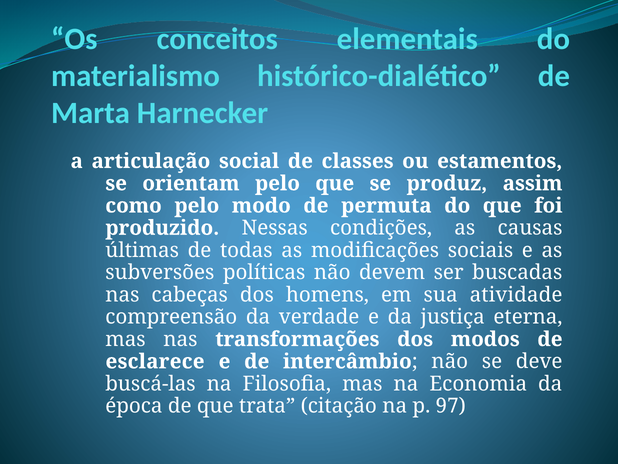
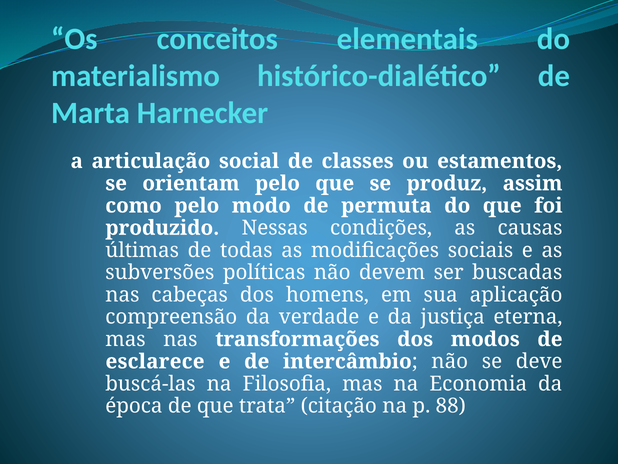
atividade: atividade -> aplicação (516, 294)
97: 97 -> 88 (451, 406)
